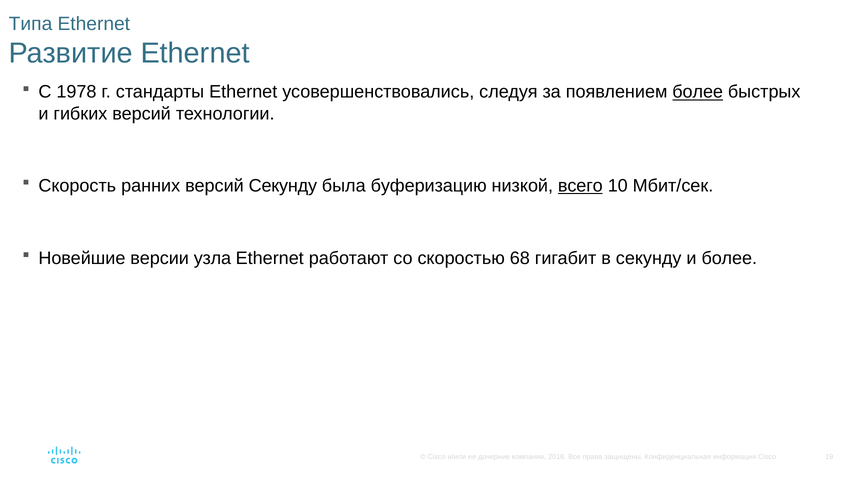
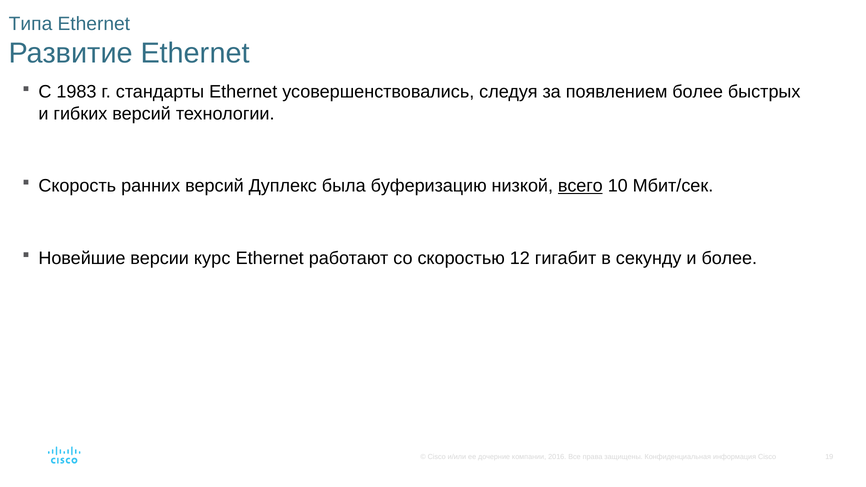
1978: 1978 -> 1983 (76, 92)
более underline: present -> none (698, 92)
версий Секунду: Секунду -> Дуплекс (283, 186)
узла: узла -> курс (212, 258)
68: 68 -> 12 (520, 258)
